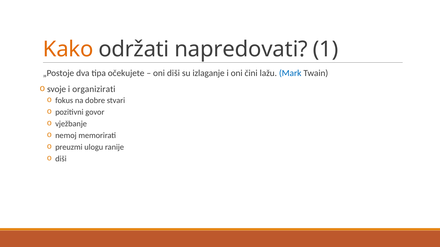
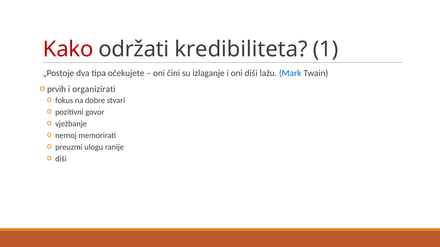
Kako colour: orange -> red (68, 49)
napredovati: napredovati -> kredibiliteta (241, 49)
oni diši: diši -> čini (173, 73)
oni čini: čini -> diši (251, 73)
svoje: svoje -> prvih (57, 89)
